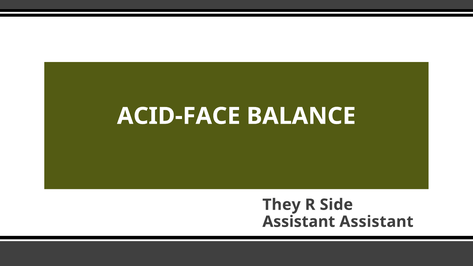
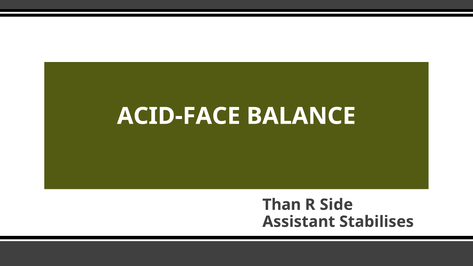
They: They -> Than (282, 205)
Assistant Assistant: Assistant -> Stabilises (377, 222)
